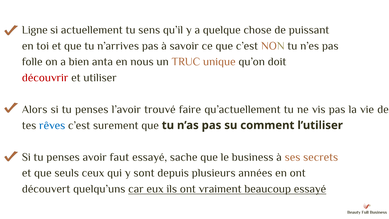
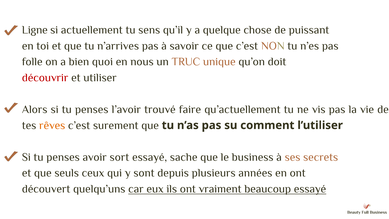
anta: anta -> quoi (102, 62)
rêves colour: blue -> orange (52, 125)
faut: faut -> sort (119, 157)
